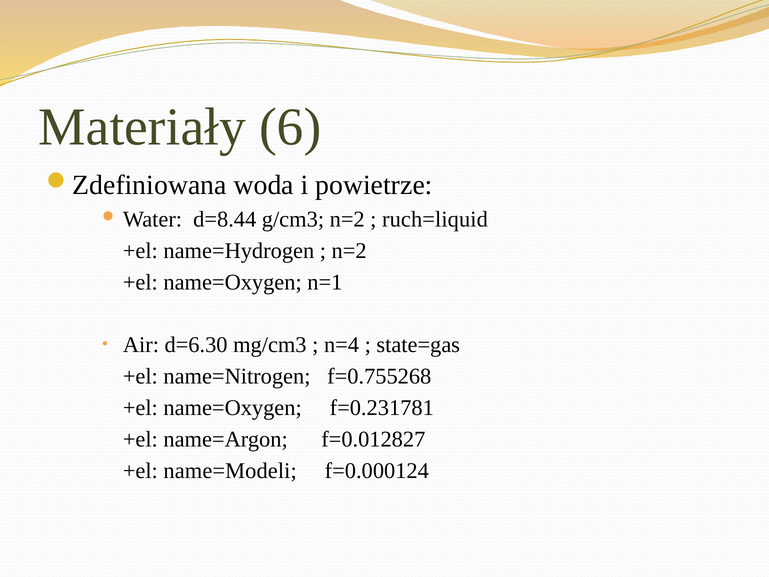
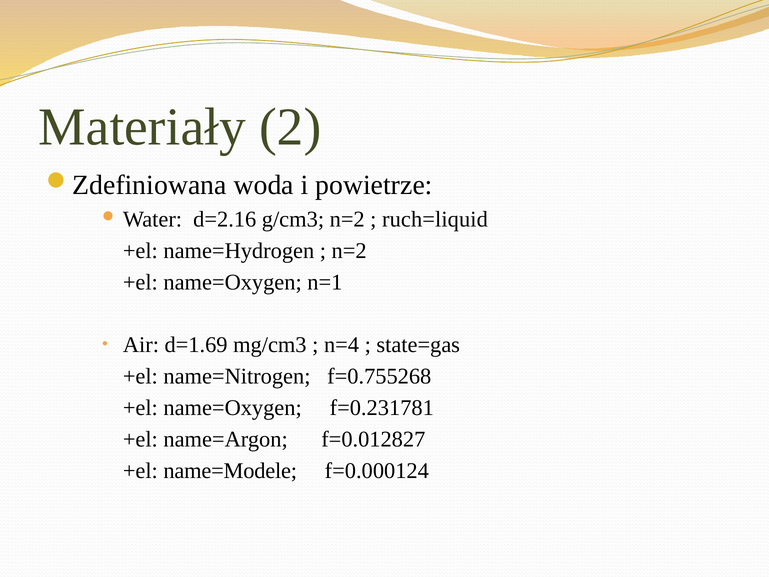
6: 6 -> 2 (290, 127)
d=8.44: d=8.44 -> d=2.16 (225, 219)
d=6.30: d=6.30 -> d=1.69 (196, 345)
name=Modeli: name=Modeli -> name=Modele (230, 471)
